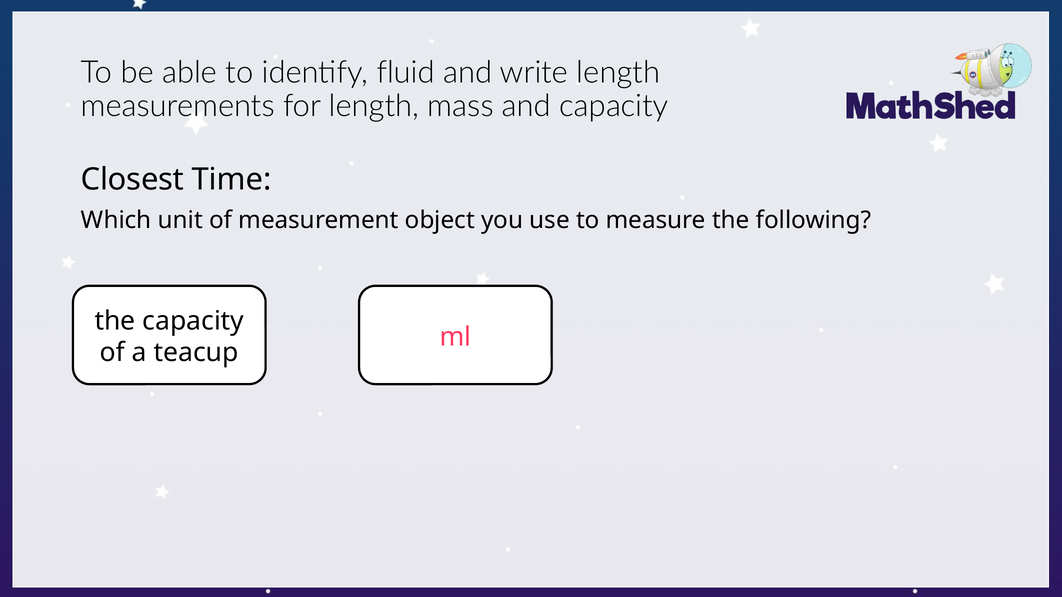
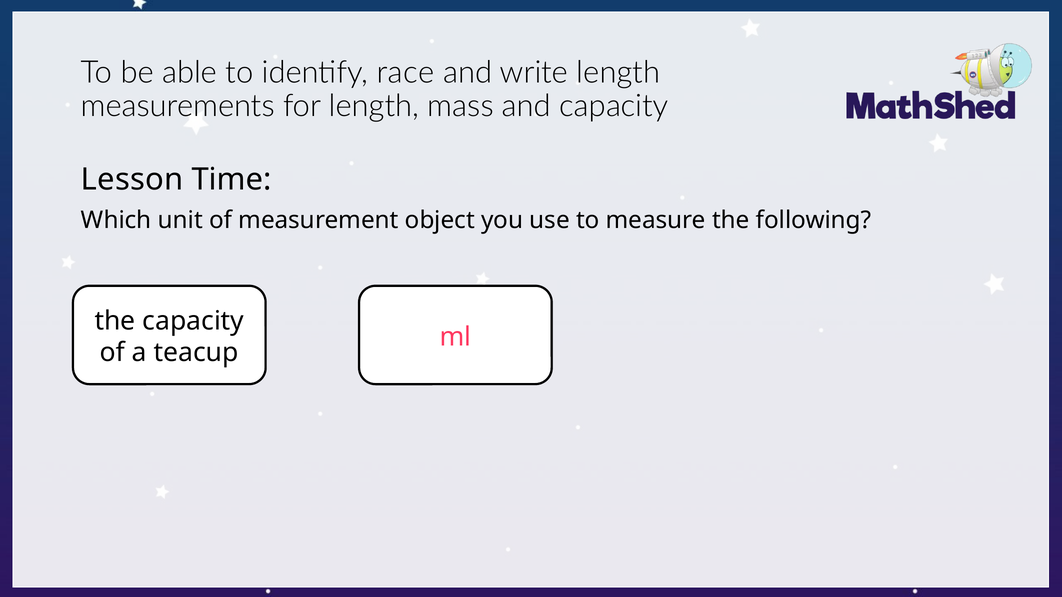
fluid: fluid -> race (406, 73)
Closest: Closest -> Lesson (132, 180)
